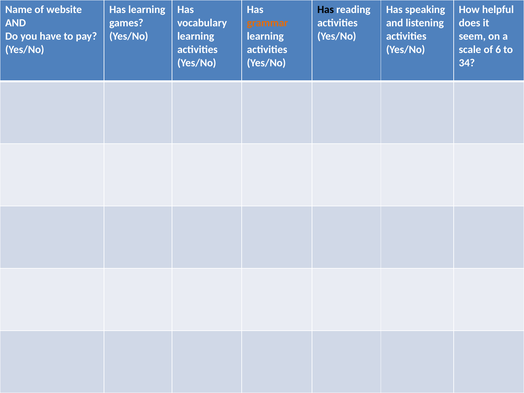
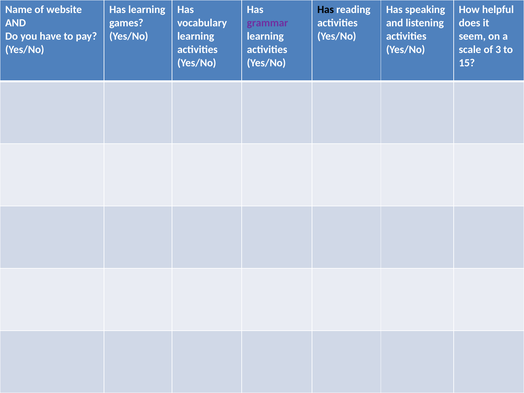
grammar colour: orange -> purple (267, 23)
6: 6 -> 3 (498, 50)
34: 34 -> 15 (467, 63)
